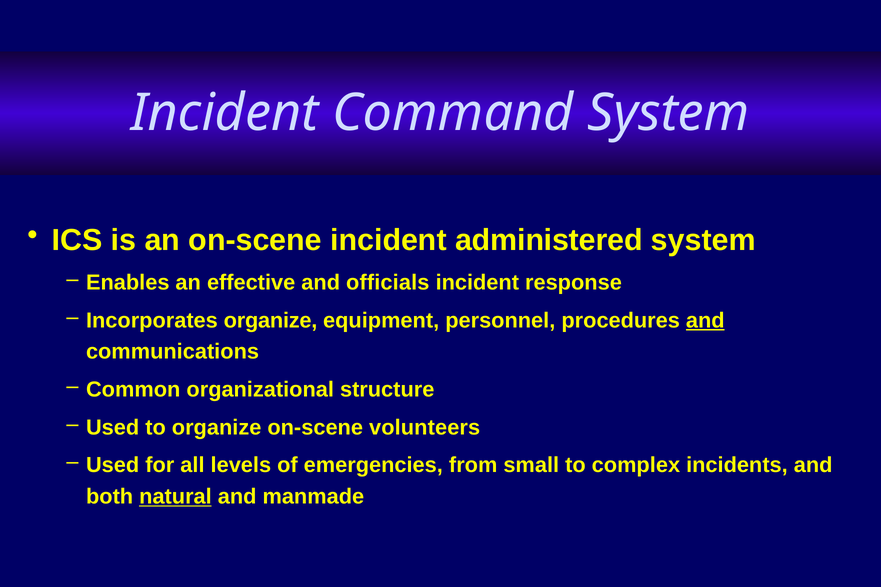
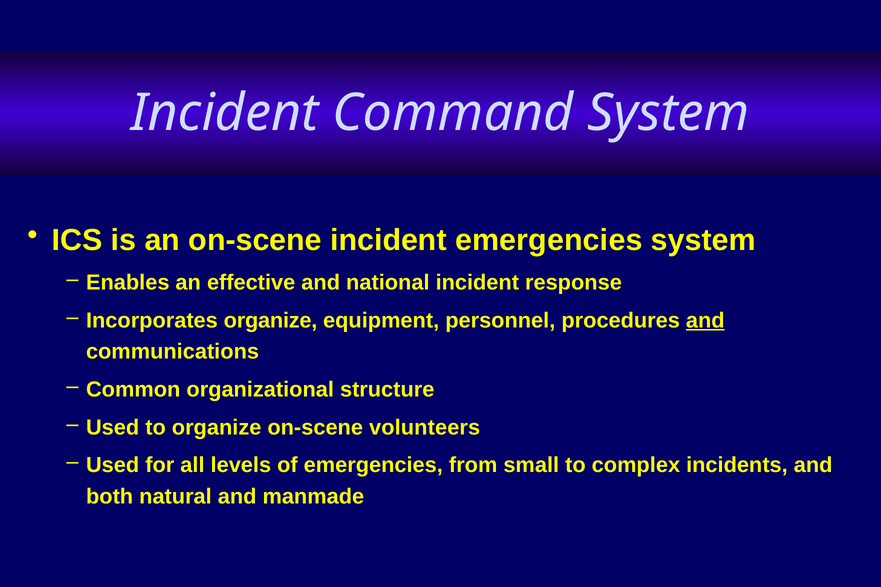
incident administered: administered -> emergencies (549, 240)
officials: officials -> national (388, 283)
natural underline: present -> none (175, 497)
